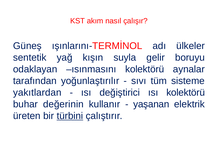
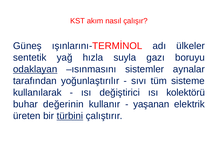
kışın: kışın -> hızla (93, 57)
gelir: gelir -> gazı (156, 57)
odaklayan underline: none -> present (35, 69)
ısınmasını kolektörü: kolektörü -> sistemler (145, 69)
yakıtlardan: yakıtlardan -> kullanılarak (37, 92)
